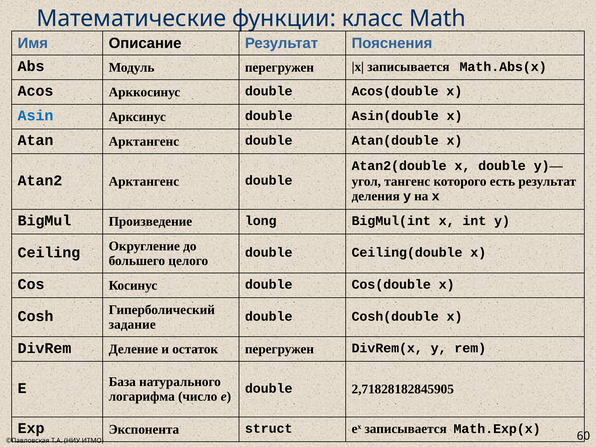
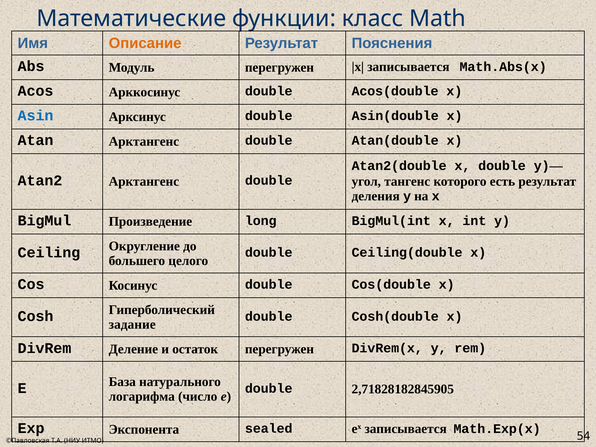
Описание colour: black -> orange (145, 43)
struct: struct -> sealed (269, 428)
60: 60 -> 54 (583, 436)
